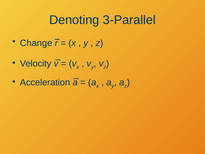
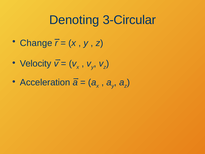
3-Parallel: 3-Parallel -> 3-Circular (129, 20)
